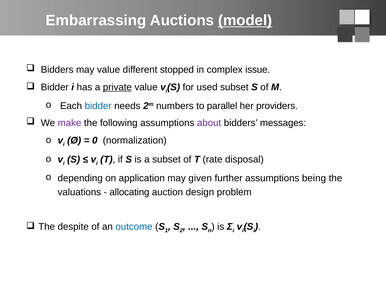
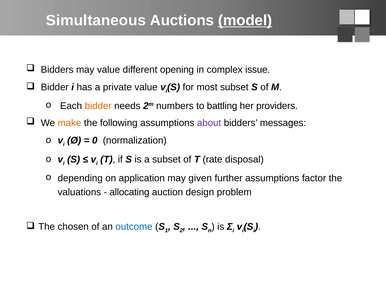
Embarrassing: Embarrassing -> Simultaneous (96, 20)
stopped: stopped -> opening (177, 70)
private underline: present -> none (117, 87)
used: used -> most (207, 87)
bidder colour: blue -> orange (98, 106)
parallel: parallel -> battling (222, 106)
make colour: purple -> orange (70, 123)
being: being -> factor (314, 178)
despite: despite -> chosen (73, 226)
